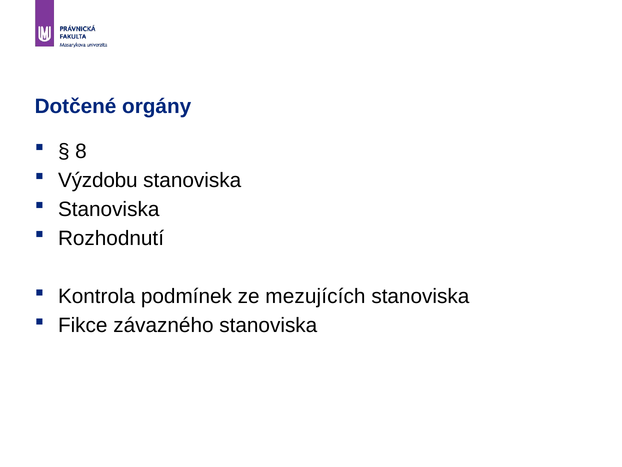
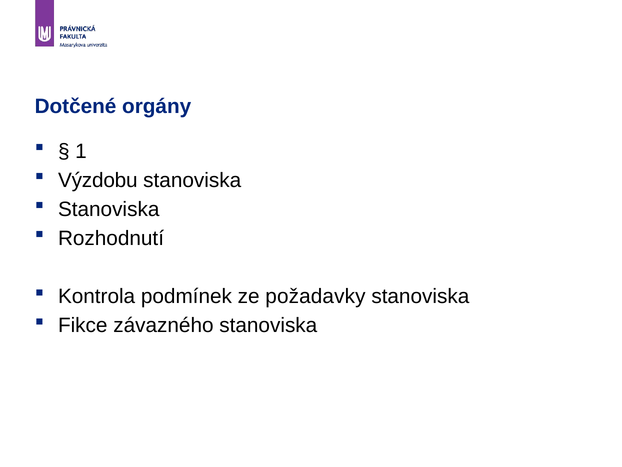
8: 8 -> 1 (81, 151)
mezujících: mezujících -> požadavky (315, 296)
